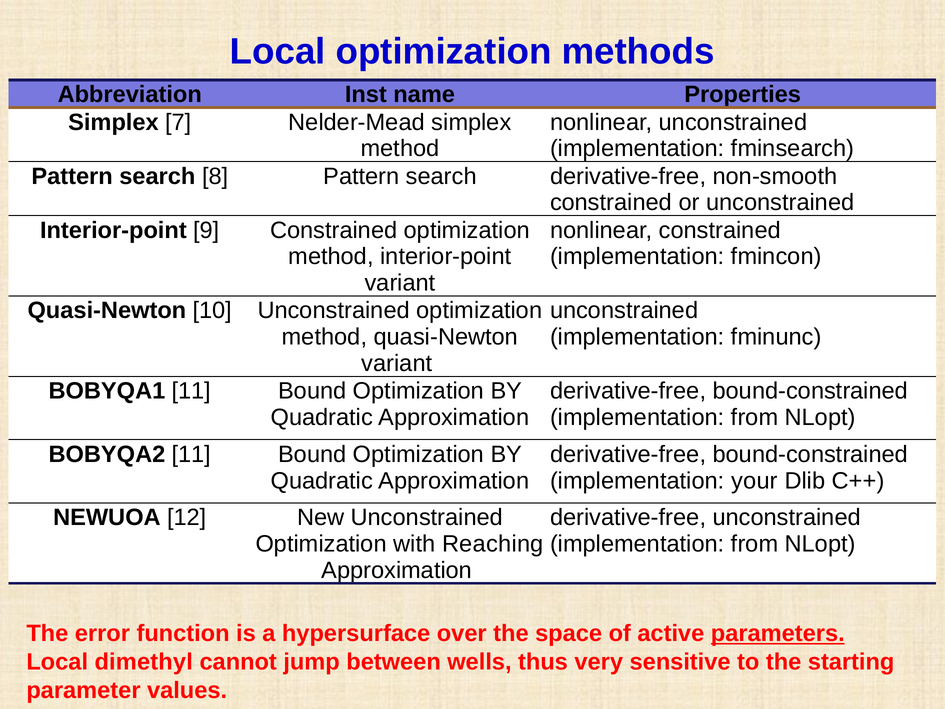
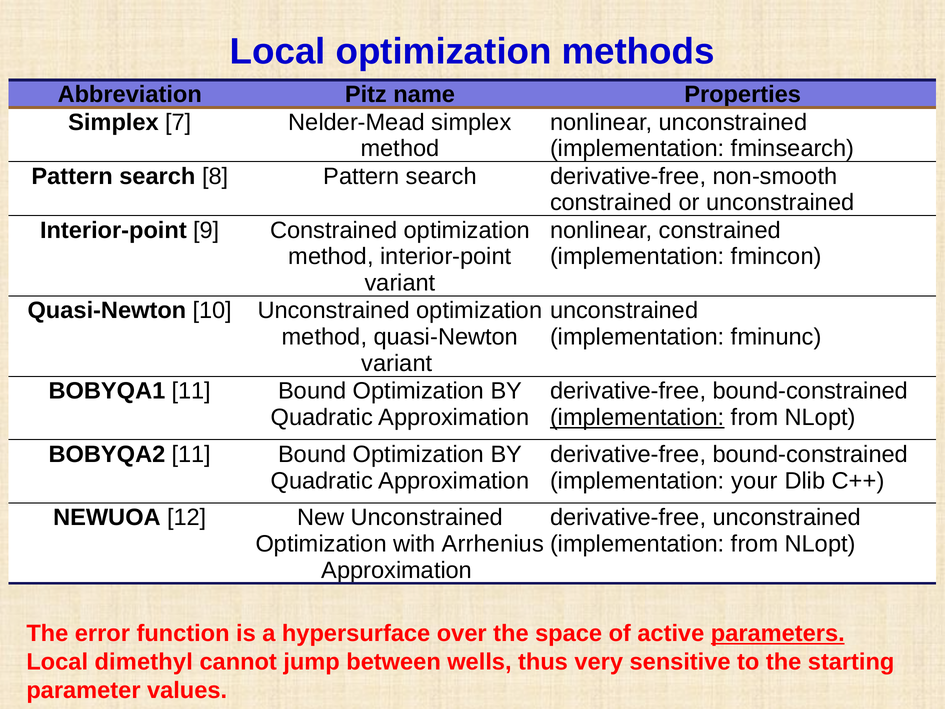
Inst: Inst -> Pitz (366, 95)
implementation underline: none -> present (637, 417)
Reaching: Reaching -> Arrhenius (493, 544)
